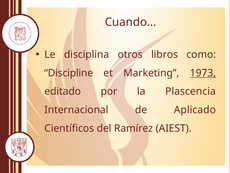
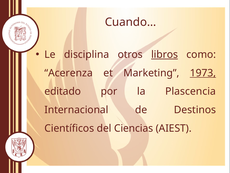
libros underline: none -> present (165, 54)
Discipline: Discipline -> Acerenza (69, 73)
Aplicado: Aplicado -> Destinos (195, 110)
Ramírez: Ramírez -> Ciencias (134, 128)
